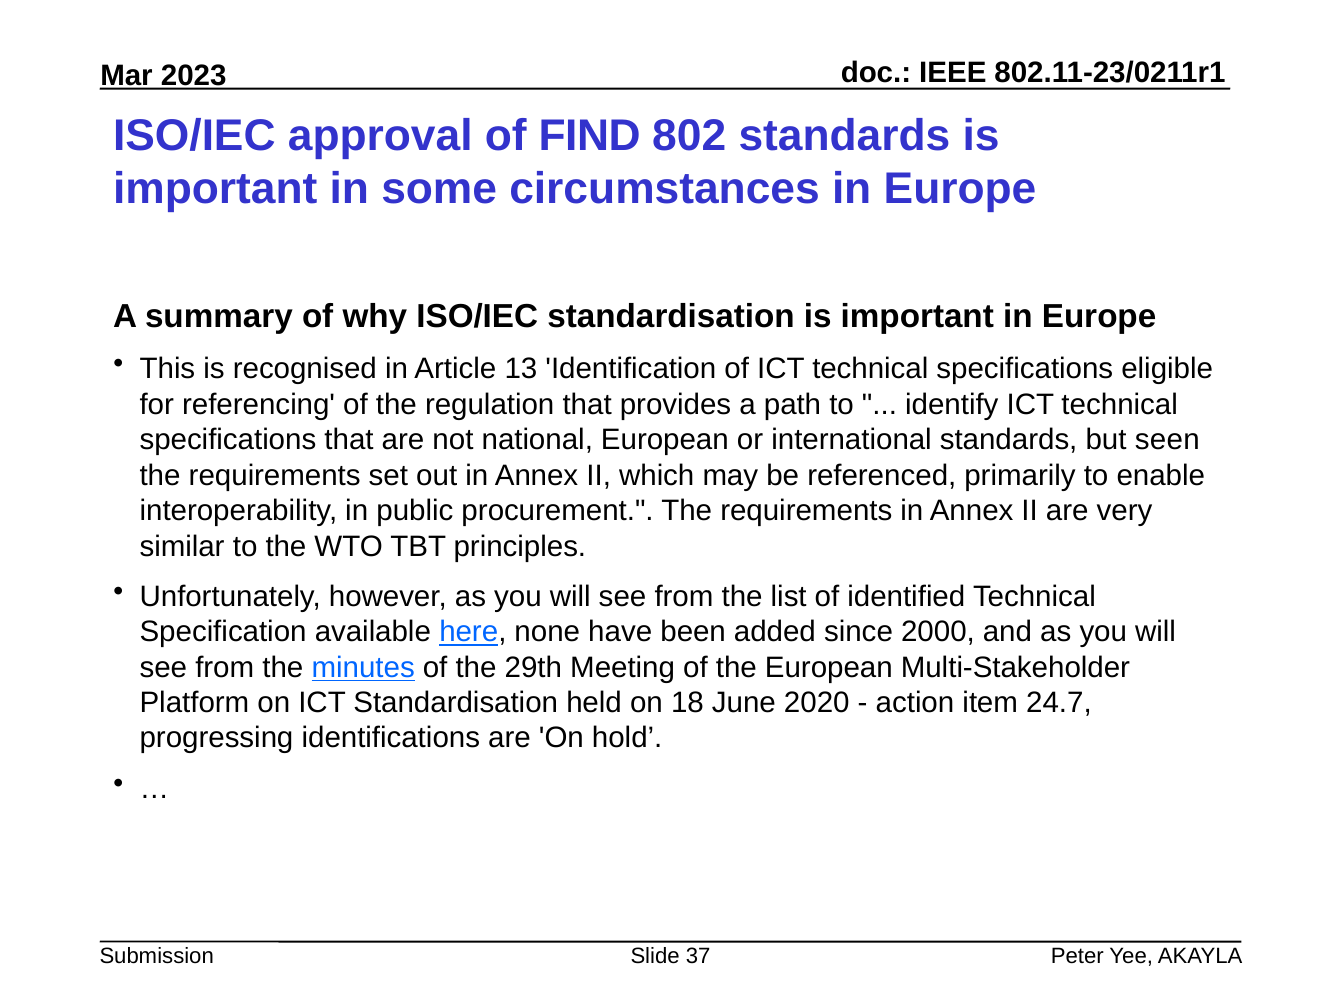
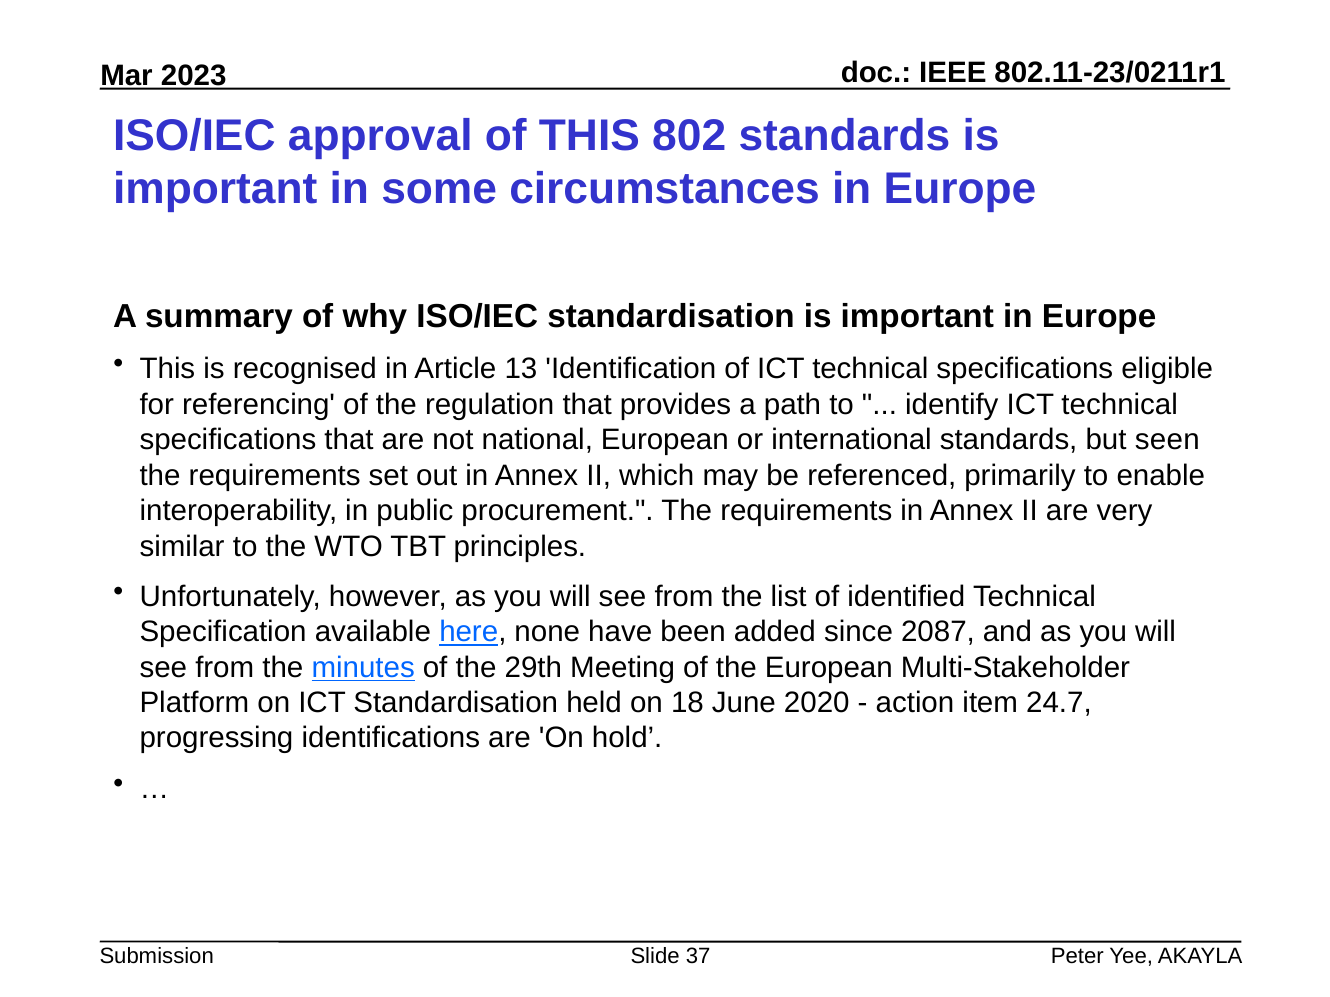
of FIND: FIND -> THIS (589, 136)
2000: 2000 -> 2087 (938, 632)
